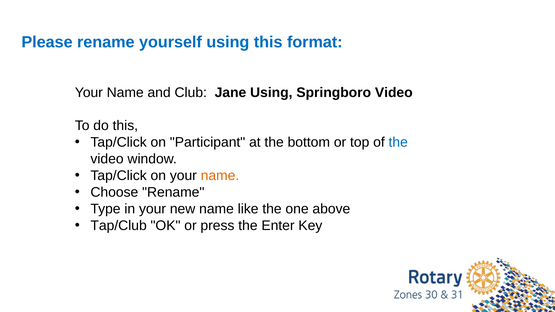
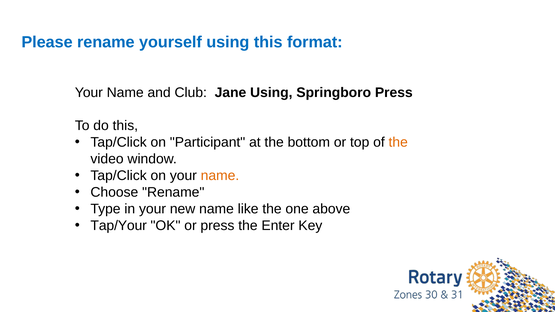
Springboro Video: Video -> Press (394, 92)
the colour: blue -> orange (398, 142)
Tap/Club: Tap/Club -> Tap/Your (119, 226)
